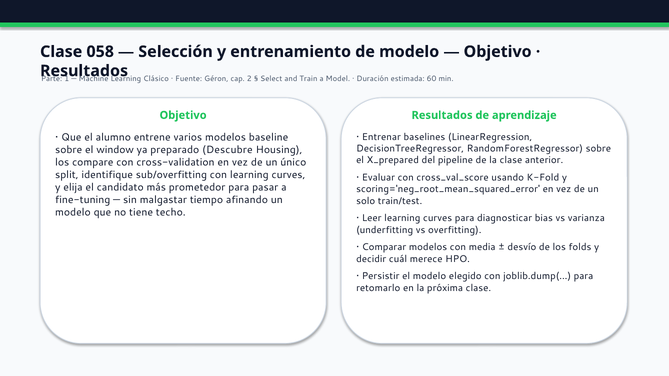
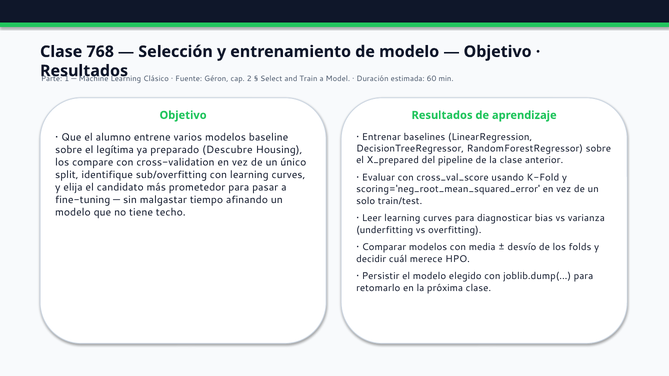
058: 058 -> 768 (100, 52)
window: window -> legítima (115, 150)
